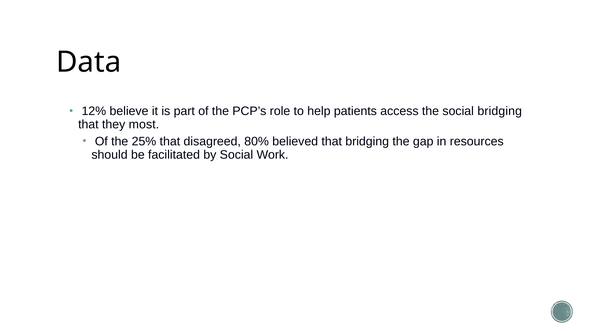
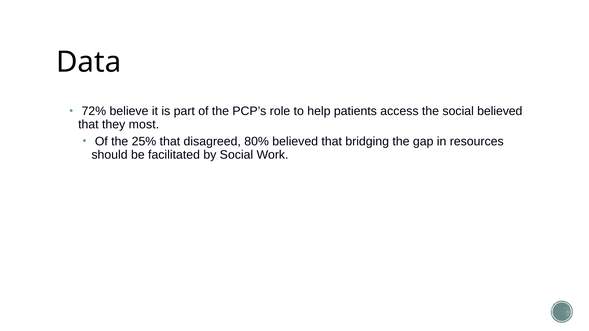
12%: 12% -> 72% (94, 111)
social bridging: bridging -> believed (500, 111)
